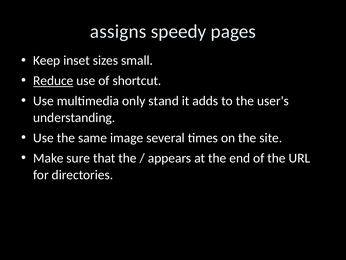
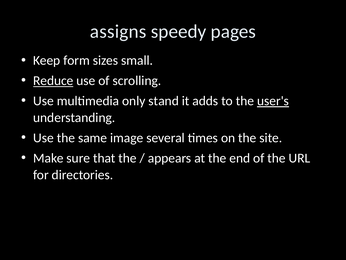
inset: inset -> form (77, 60)
shortcut: shortcut -> scrolling (137, 81)
user's underline: none -> present (273, 101)
